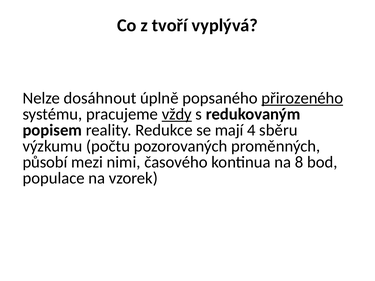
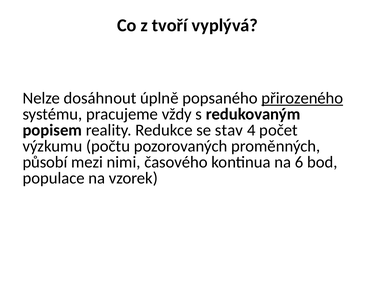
vždy underline: present -> none (177, 114)
mají: mají -> stav (229, 130)
sběru: sběru -> počet (279, 130)
8: 8 -> 6 (299, 162)
